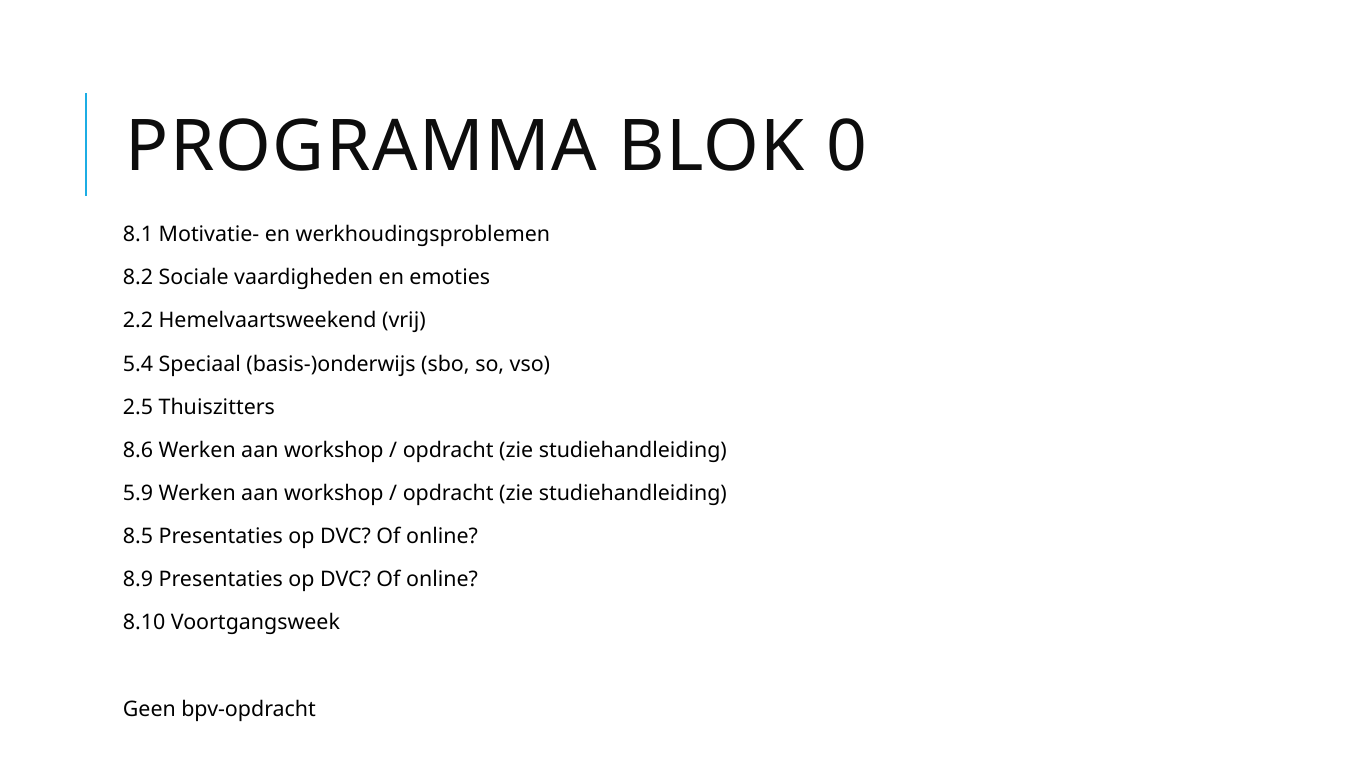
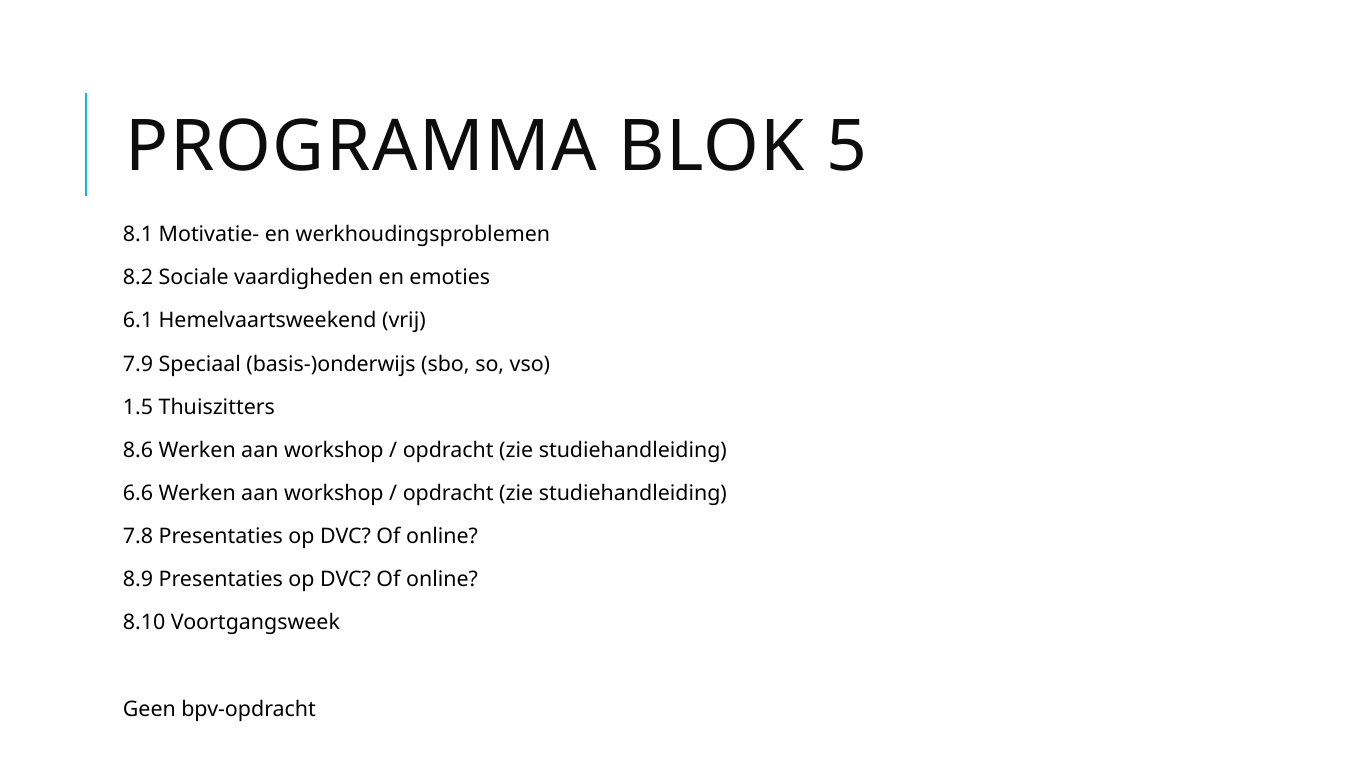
0: 0 -> 5 (847, 147)
2.2: 2.2 -> 6.1 (138, 321)
5.4: 5.4 -> 7.9 (138, 364)
2.5: 2.5 -> 1.5 (138, 407)
5.9: 5.9 -> 6.6 (138, 494)
8.5: 8.5 -> 7.8 (138, 537)
